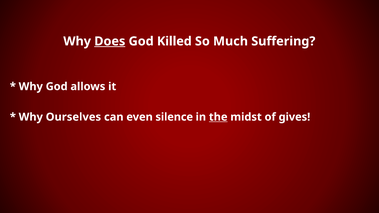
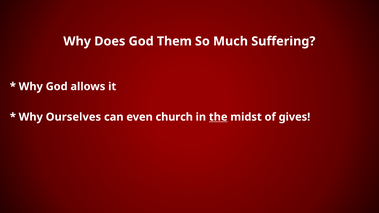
Does underline: present -> none (110, 41)
Killed: Killed -> Them (174, 41)
silence: silence -> church (174, 117)
